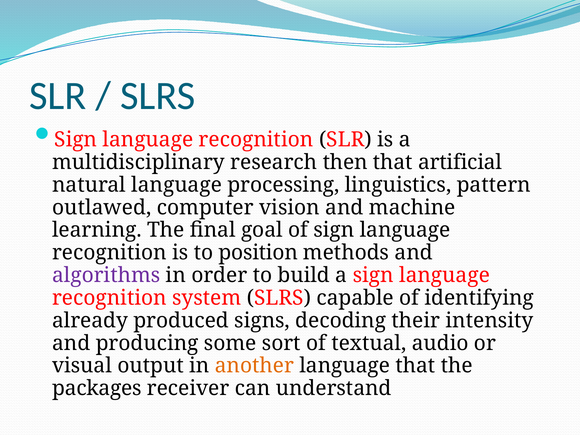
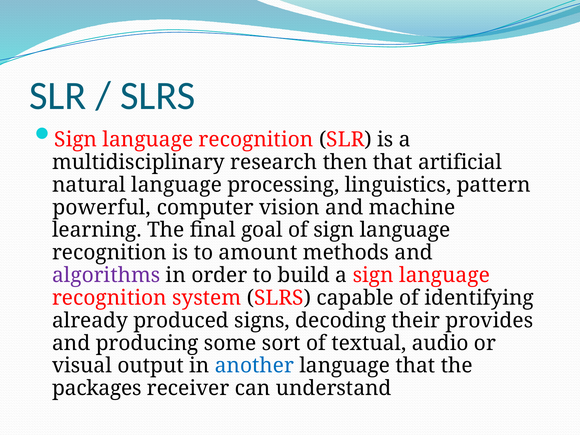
outlawed: outlawed -> powerful (102, 207)
position: position -> amount (258, 253)
intensity: intensity -> provides (489, 320)
another colour: orange -> blue (254, 366)
